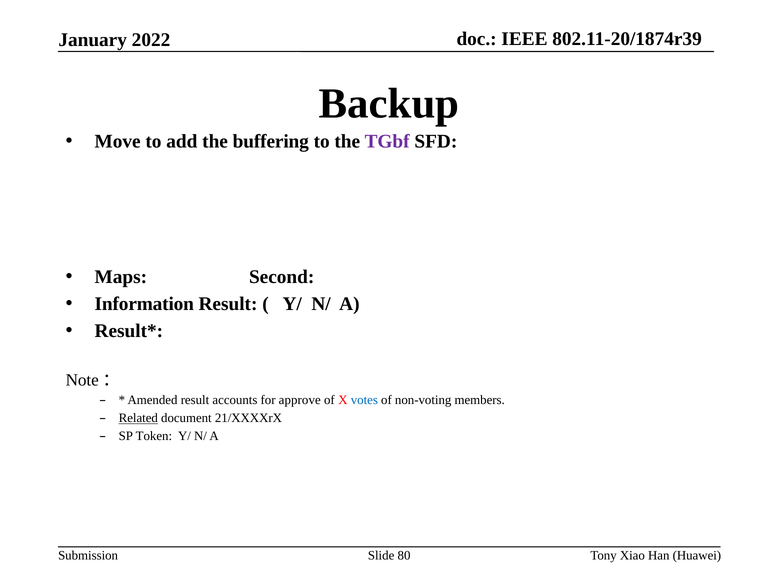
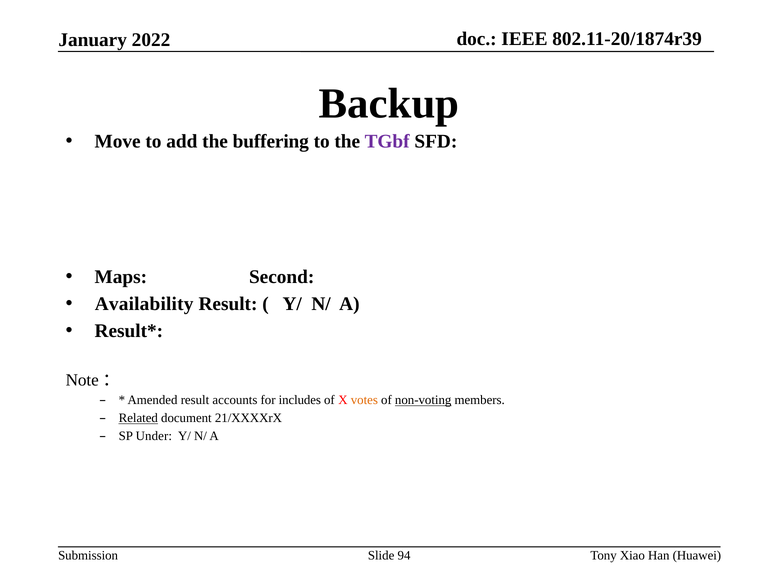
Information: Information -> Availability (144, 304)
approve: approve -> includes (300, 400)
votes colour: blue -> orange (364, 400)
non-voting underline: none -> present (423, 400)
Token: Token -> Under (154, 436)
80: 80 -> 94 (404, 555)
